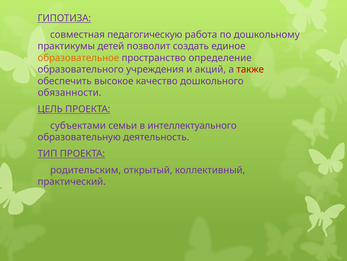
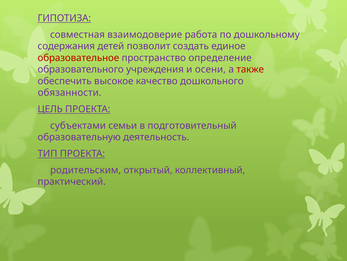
педагогическую: педагогическую -> взаимодоверие (145, 35)
практикумы: практикумы -> содержания (66, 46)
образовательное colour: orange -> red (78, 58)
акций: акций -> осени (210, 69)
интеллектуального: интеллектуального -> подготовительный (192, 125)
